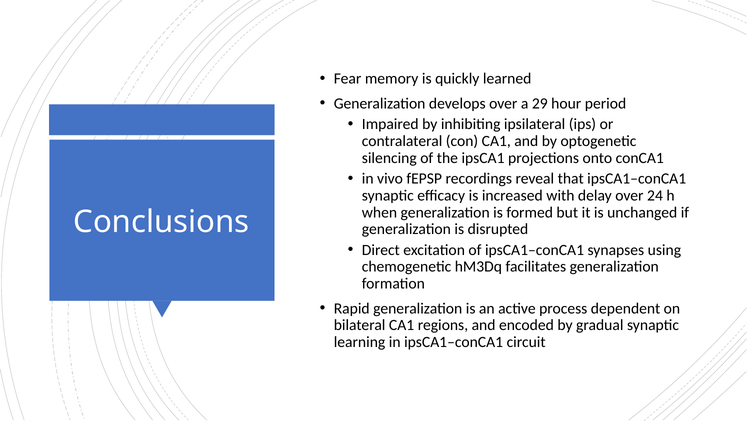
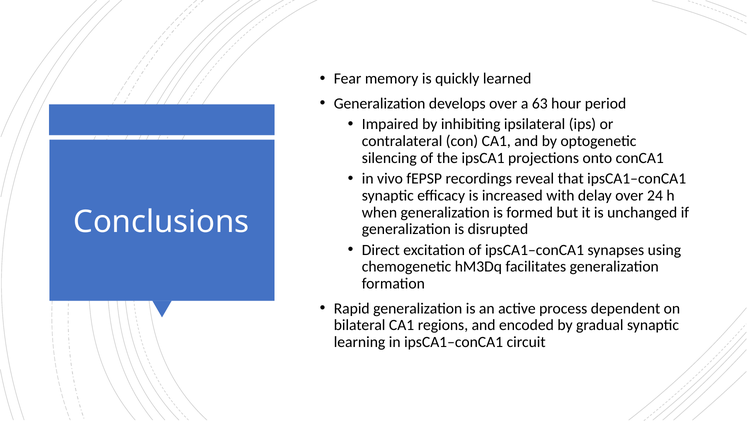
29: 29 -> 63 (540, 103)
